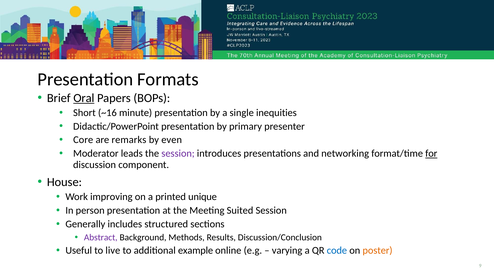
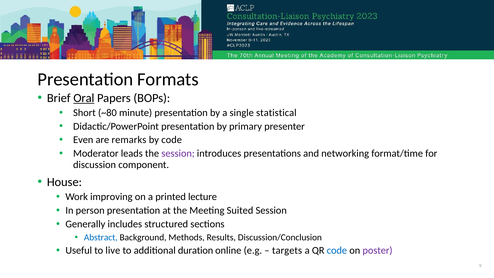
~16: ~16 -> ~80 (107, 113)
inequities: inequities -> statistical (276, 113)
Core: Core -> Even (83, 140)
by even: even -> code (172, 140)
for underline: present -> none (431, 153)
unique: unique -> lecture (203, 197)
Abstract colour: purple -> blue (101, 237)
example: example -> duration (196, 250)
varying: varying -> targets (287, 250)
poster colour: orange -> purple (378, 250)
